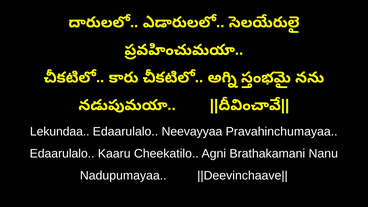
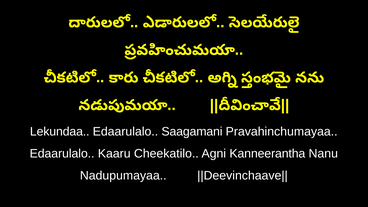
Neevayyaa: Neevayyaa -> Saagamani (192, 131)
Brathakamani: Brathakamani -> Kanneerantha (267, 154)
